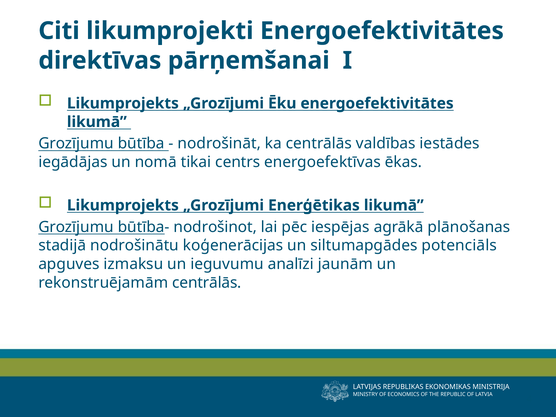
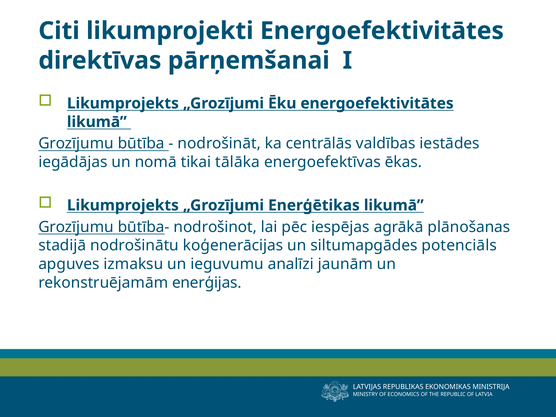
centrs: centrs -> tālāka (238, 162)
rekonstruējamām centrālās: centrālās -> enerģijas (207, 283)
